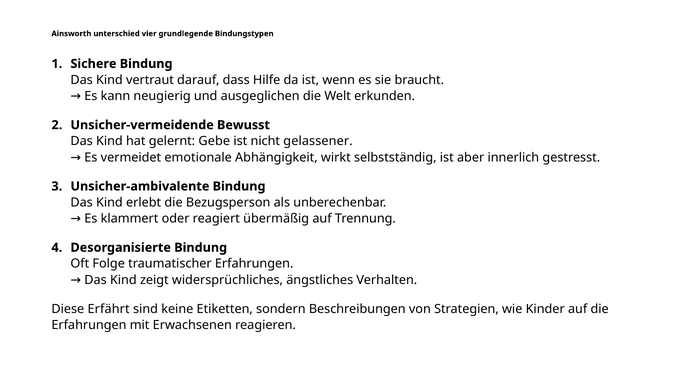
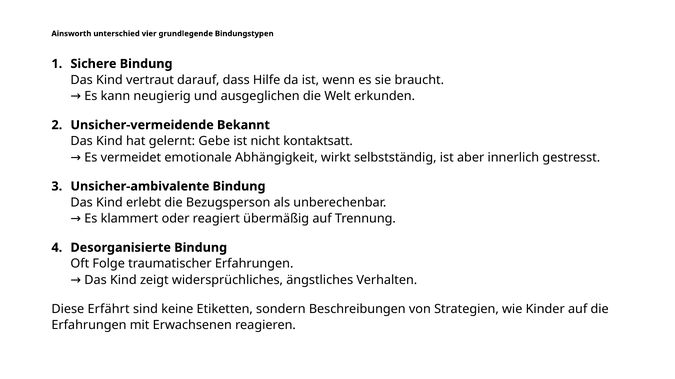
Bewusst: Bewusst -> Bekannt (243, 125)
gelassener: gelassener -> kontaktsatt (318, 141)
